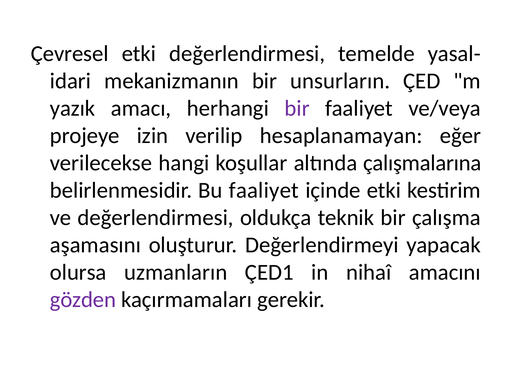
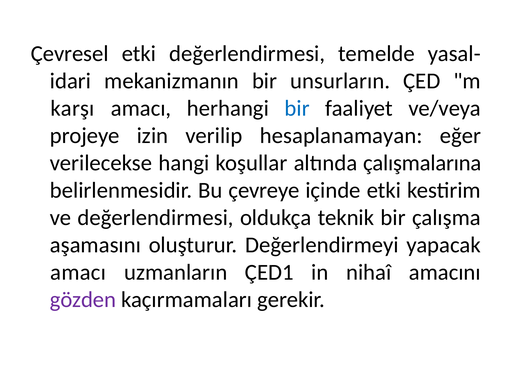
yazık: yazık -> karşı (72, 108)
bir colour: purple -> blue (297, 108)
Bu faaliyet: faaliyet -> çevreye (264, 190)
olursa: olursa -> amacı (78, 272)
